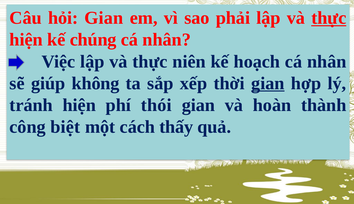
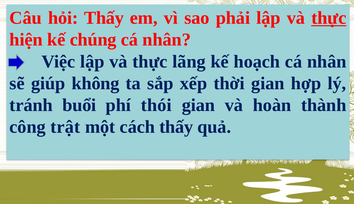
hỏi Gian: Gian -> Thấy (104, 18)
niên: niên -> lãng (189, 62)
gian underline: present -> none (268, 83)
tránh hiện: hiện -> buổi (79, 105)
biệt: biệt -> trật (65, 127)
